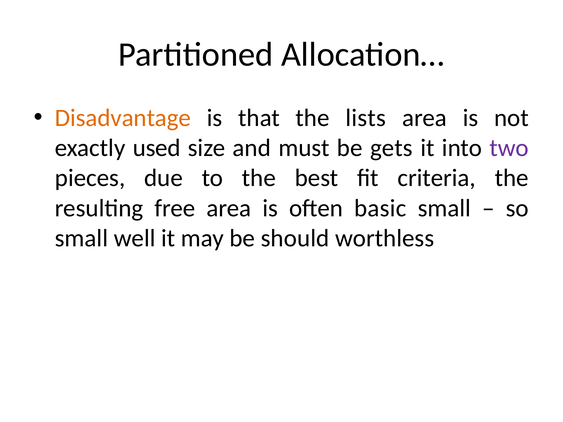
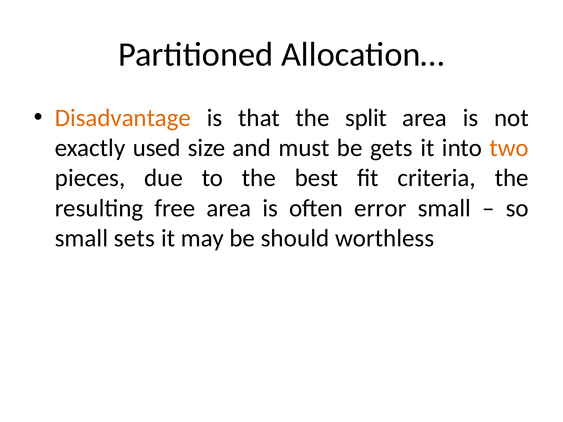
lists: lists -> split (366, 118)
two colour: purple -> orange (509, 148)
basic: basic -> error (380, 208)
well: well -> sets (134, 238)
